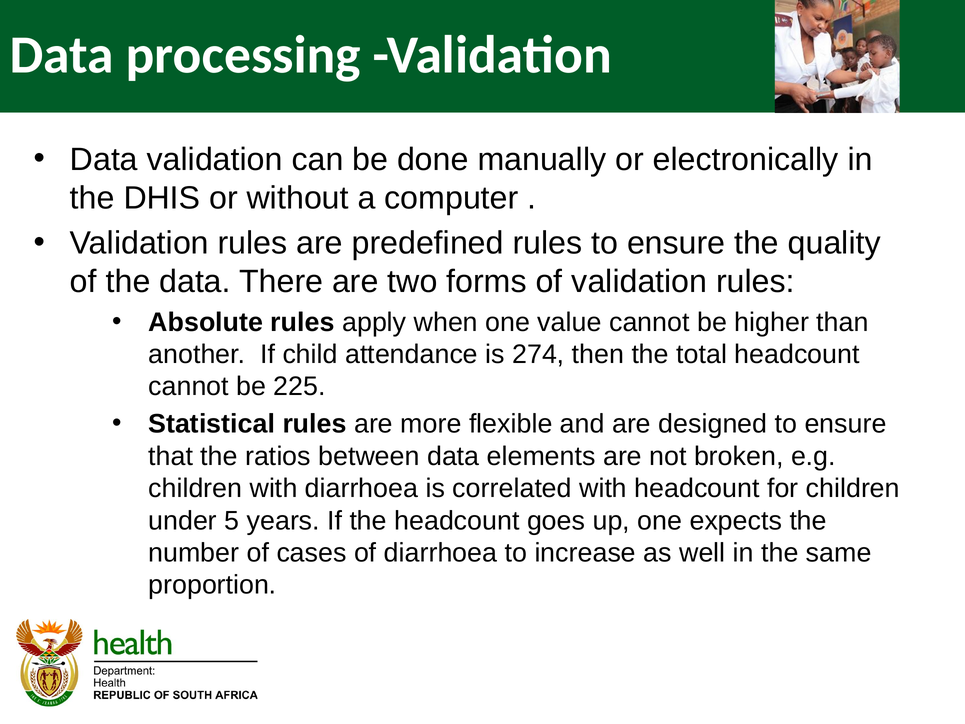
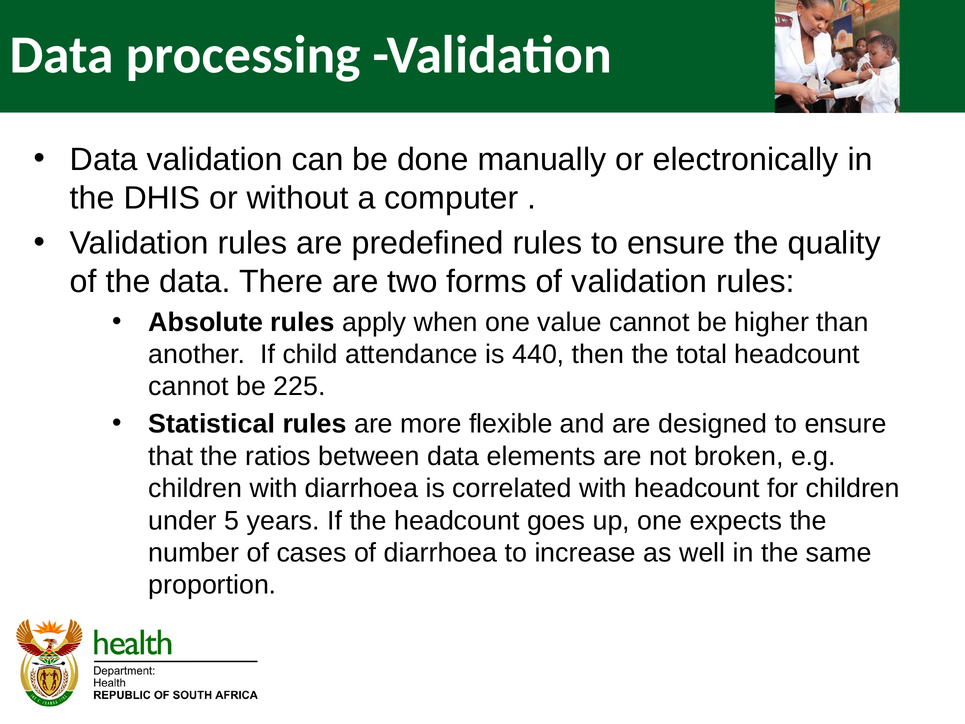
274: 274 -> 440 (538, 354)
